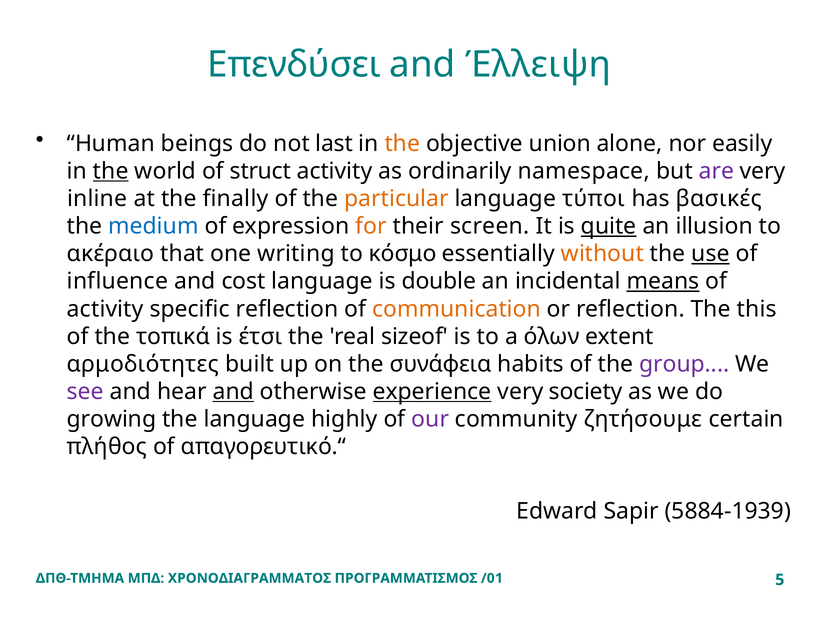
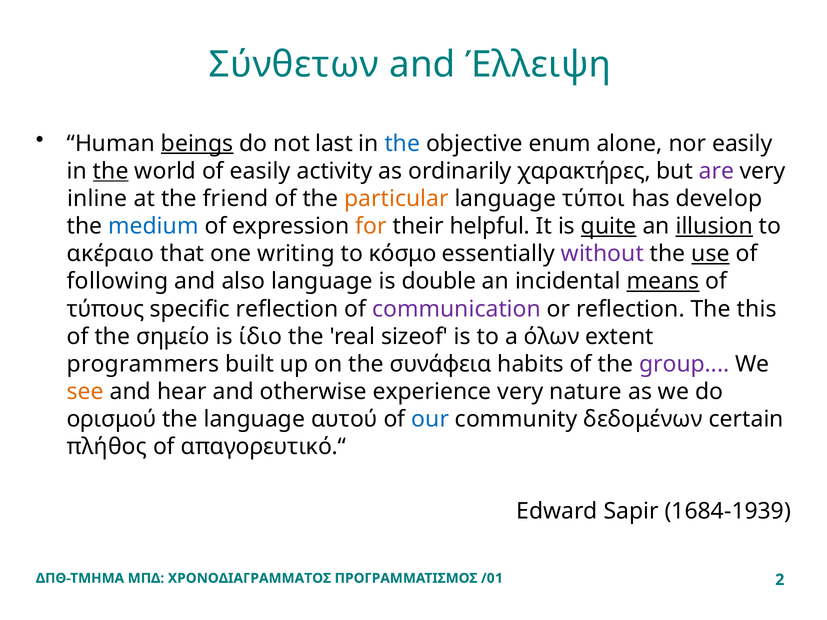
Επενδύσει: Επενδύσει -> Σύνθετων (294, 65)
beings underline: none -> present (197, 144)
the colour: orange -> blue (402, 144)
union: union -> enum (560, 144)
of struct: struct -> easily (260, 171)
namespace: namespace -> χαρακτήρες (584, 171)
finally: finally -> friend (236, 199)
βασικές: βασικές -> develop (719, 199)
screen: screen -> helpful (490, 226)
illusion underline: none -> present (714, 226)
without colour: orange -> purple (602, 254)
influence: influence -> following (118, 281)
cost: cost -> also (243, 281)
activity: activity -> τύπους (105, 309)
communication colour: orange -> purple (457, 309)
τοπικά: τοπικά -> σημείο (173, 337)
έτσι: έτσι -> ίδιο (260, 337)
αρμοδιότητες: αρμοδιότητες -> programmers (143, 364)
see colour: purple -> orange (85, 392)
and underline: present -> none (233, 392)
experience underline: present -> none (432, 392)
society: society -> nature (586, 392)
growing: growing -> ορισμού (112, 419)
highly: highly -> αυτού (344, 419)
our colour: purple -> blue (430, 419)
ζητήσουμε: ζητήσουμε -> δεδομένων (643, 419)
5884-1939: 5884-1939 -> 1684-1939 (728, 511)
5: 5 -> 2 (780, 580)
